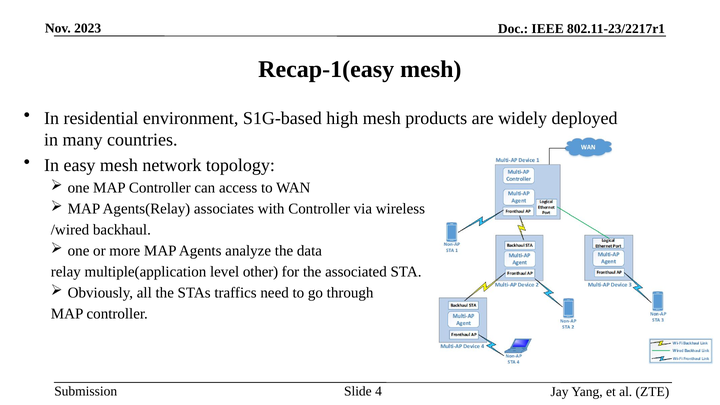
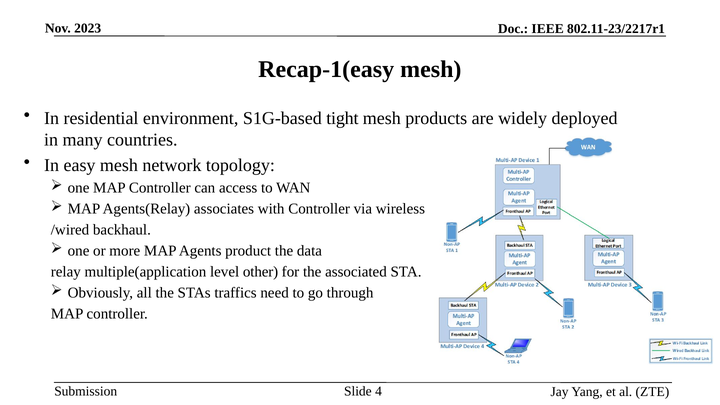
high: high -> tight (342, 118)
analyze: analyze -> product (248, 251)
